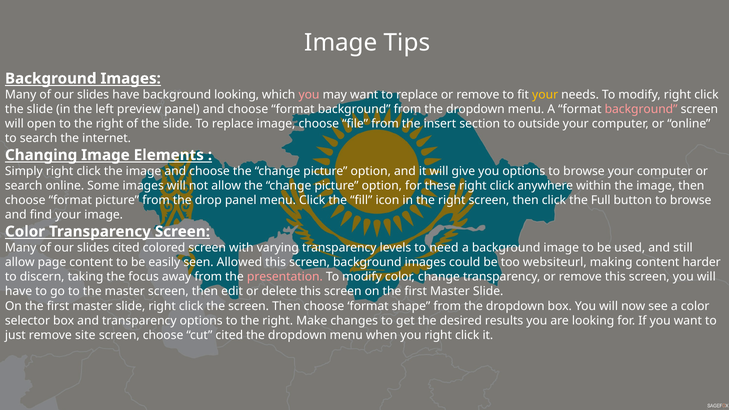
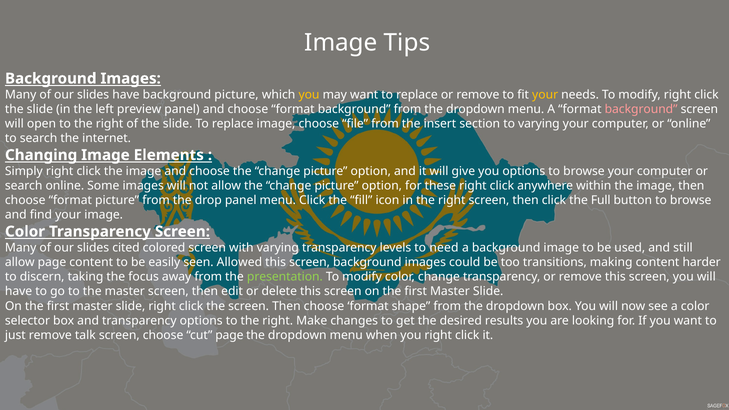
background looking: looking -> picture (236, 95)
you colour: pink -> yellow (309, 95)
to outside: outside -> varying (539, 124)
websiteurl: websiteurl -> transitions (555, 262)
presentation colour: pink -> light green (285, 277)
site: site -> talk (85, 335)
cut cited: cited -> page (229, 335)
